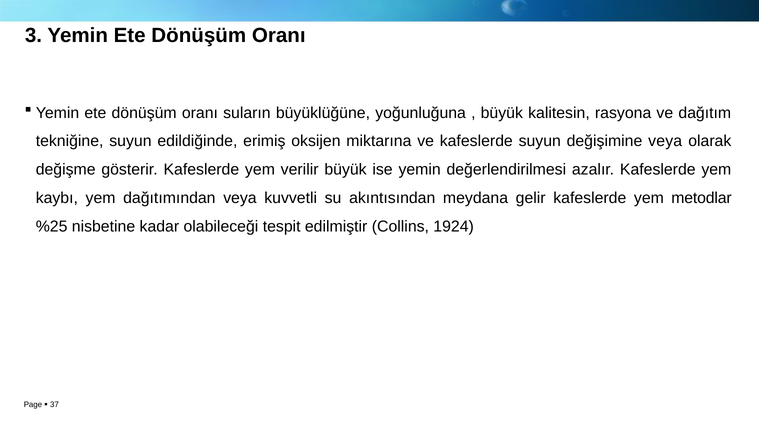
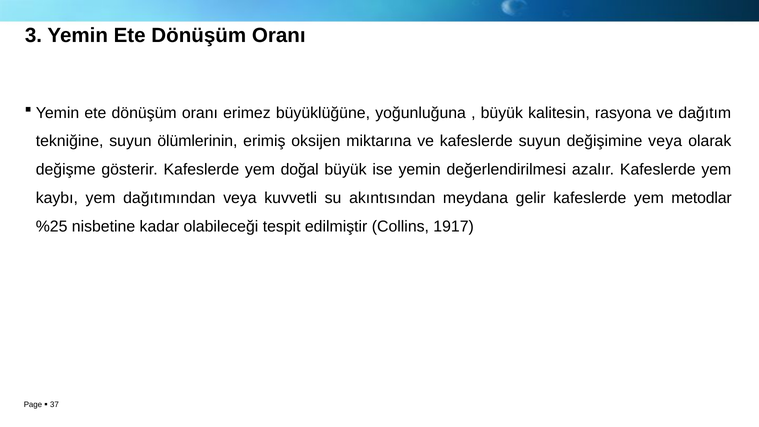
suların: suların -> erimez (247, 113)
edildiğinde: edildiğinde -> ölümlerinin (197, 141)
verilir: verilir -> doğal (300, 170)
1924: 1924 -> 1917 (454, 227)
